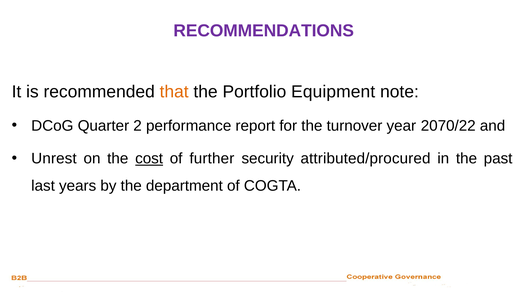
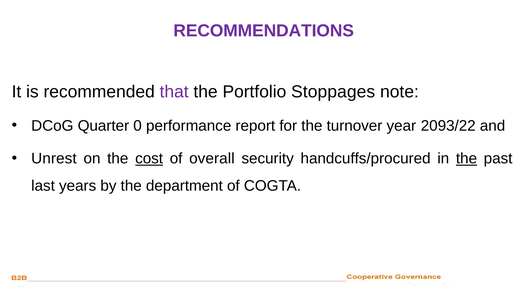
that colour: orange -> purple (174, 92)
Equipment: Equipment -> Stoppages (333, 92)
2: 2 -> 0 (138, 126)
2070/22: 2070/22 -> 2093/22 (448, 126)
further: further -> overall (212, 159)
attributed/procured: attributed/procured -> handcuffs/procured (366, 159)
the underline: none -> present (466, 159)
